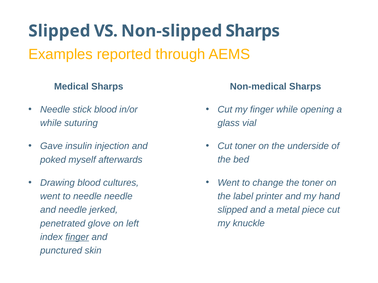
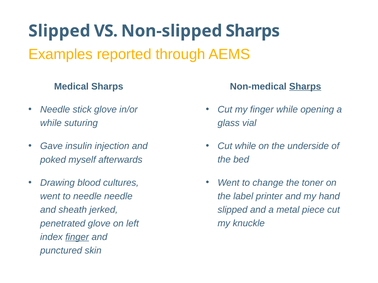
Sharps underline: none -> present (305, 87)
stick blood: blood -> glove (105, 110)
Cut toner: toner -> while (245, 146)
and needle: needle -> sheath (73, 210)
